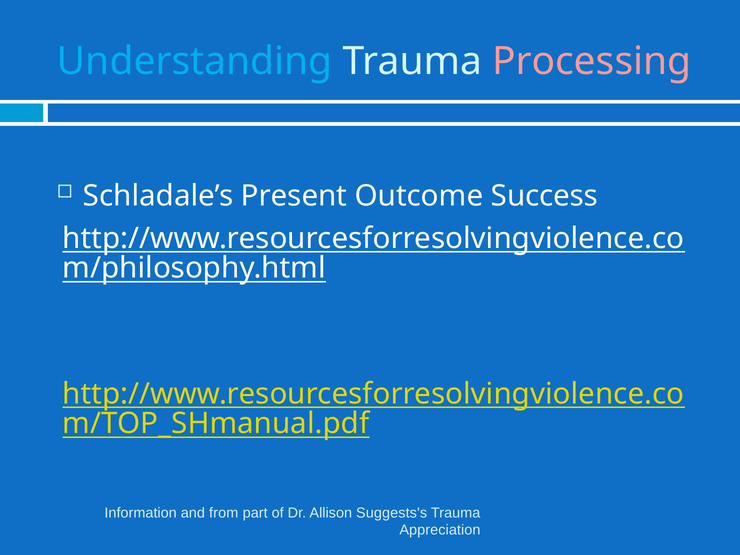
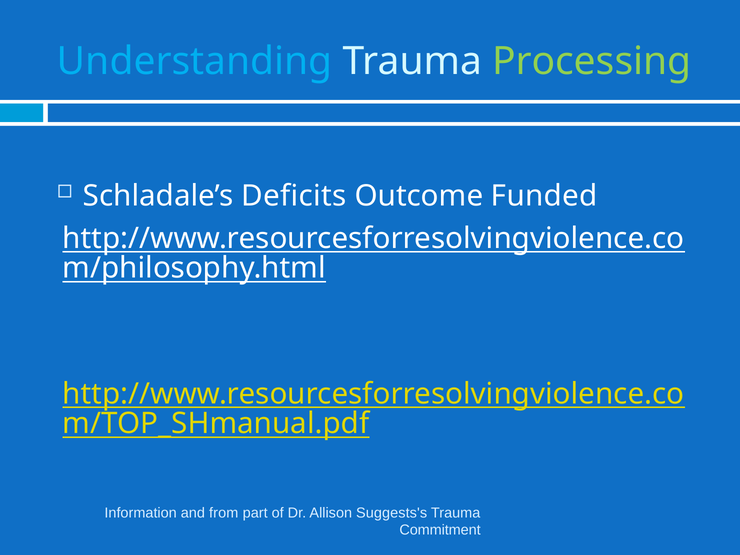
Processing colour: pink -> light green (592, 61)
Present: Present -> Deficits (294, 196)
Success: Success -> Funded (544, 196)
Appreciation: Appreciation -> Commitment (440, 530)
